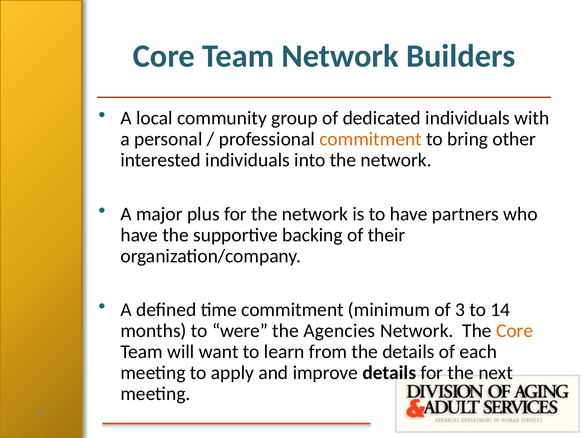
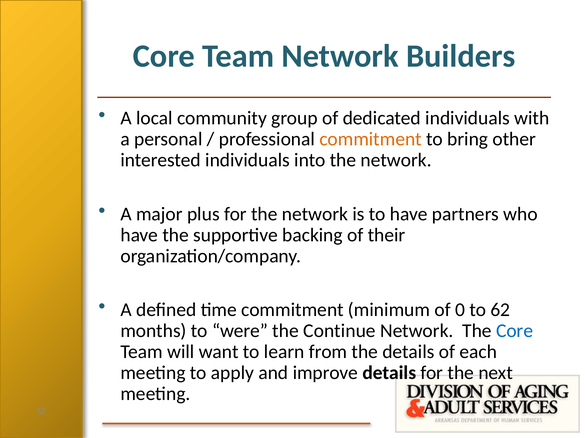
3: 3 -> 0 (460, 310)
14: 14 -> 62 (500, 310)
Agencies: Agencies -> Continue (339, 331)
Core colour: orange -> blue (515, 331)
